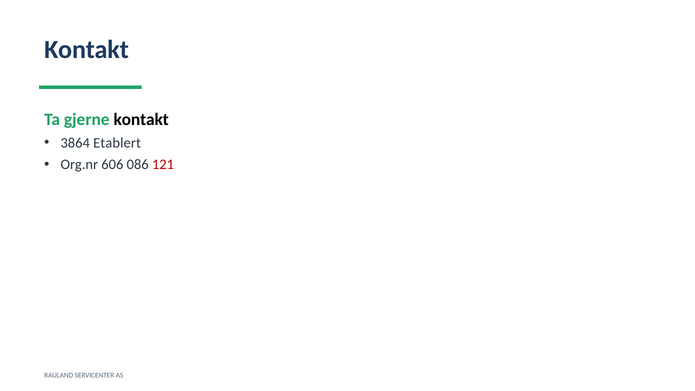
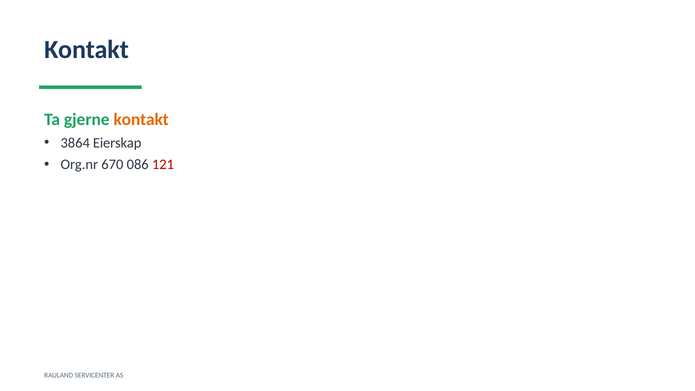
kontakt colour: black -> orange (141, 120)
Etablert: Etablert -> Eierskap (117, 143)
606: 606 -> 670 (112, 165)
